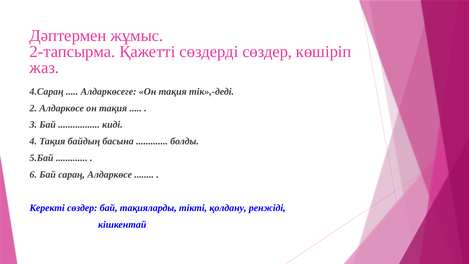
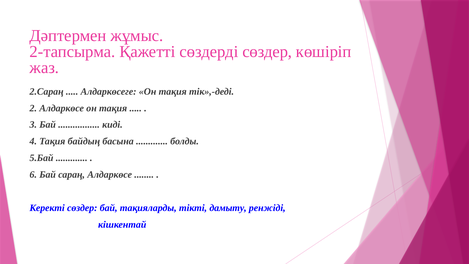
4.Сараң: 4.Сараң -> 2.Сараң (47, 91)
қолдану: қолдану -> дамыту (228, 208)
